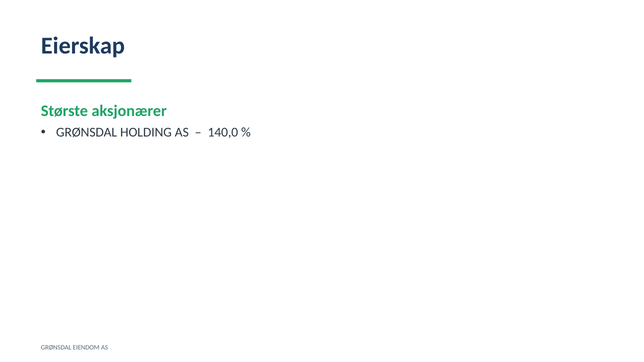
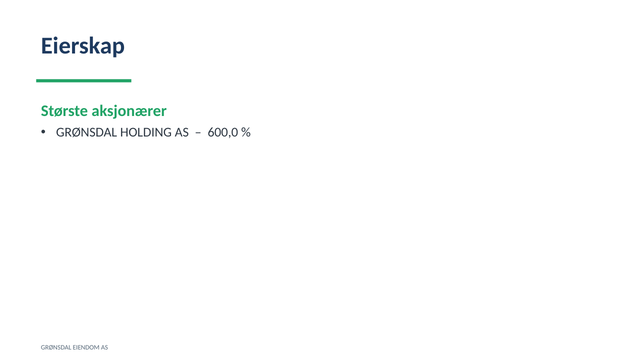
140,0: 140,0 -> 600,0 (223, 132)
